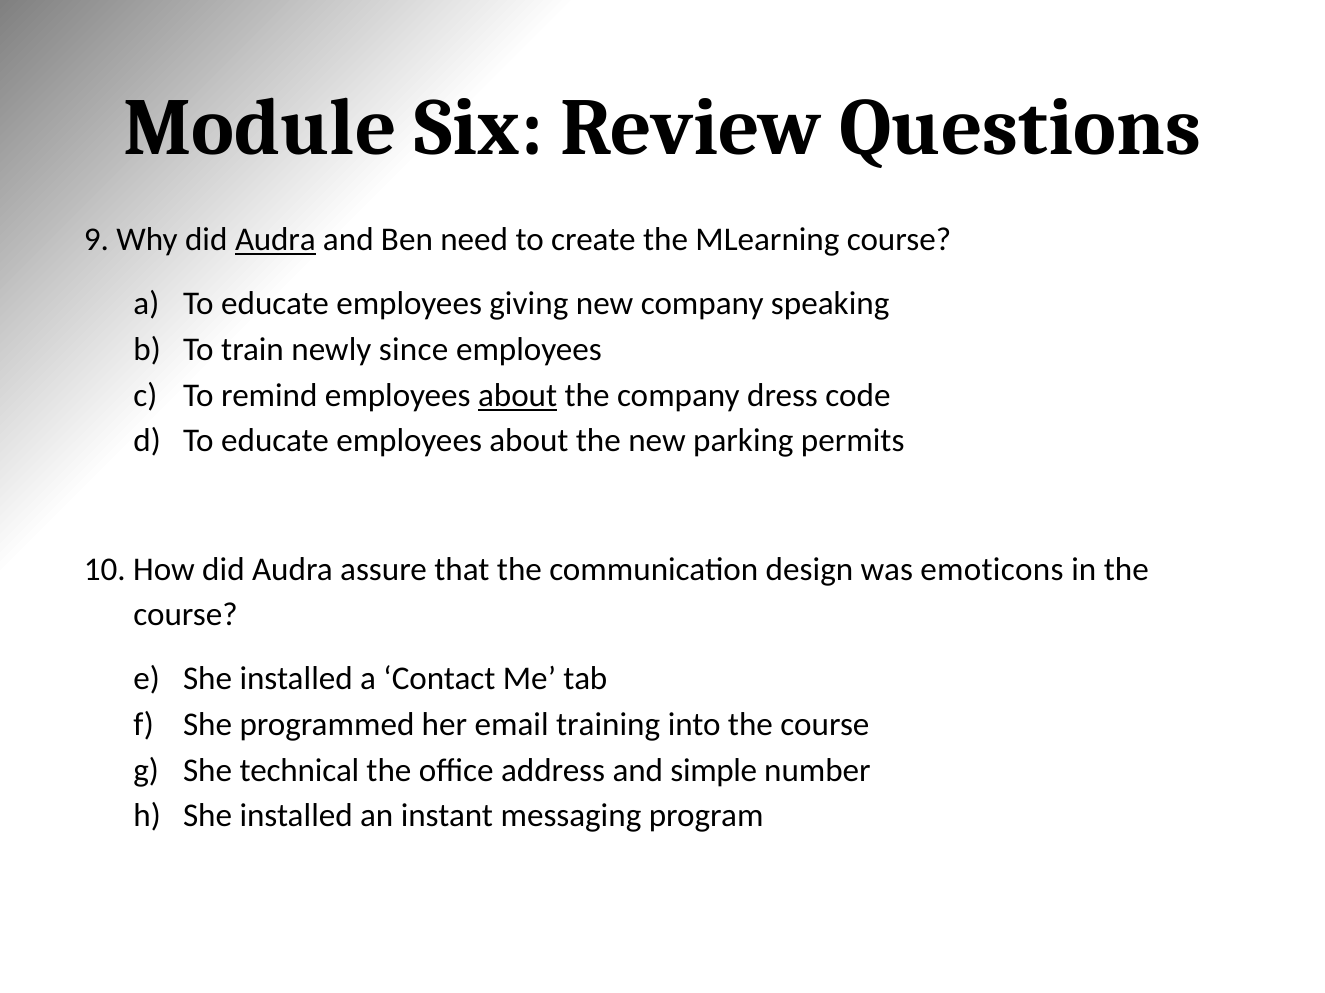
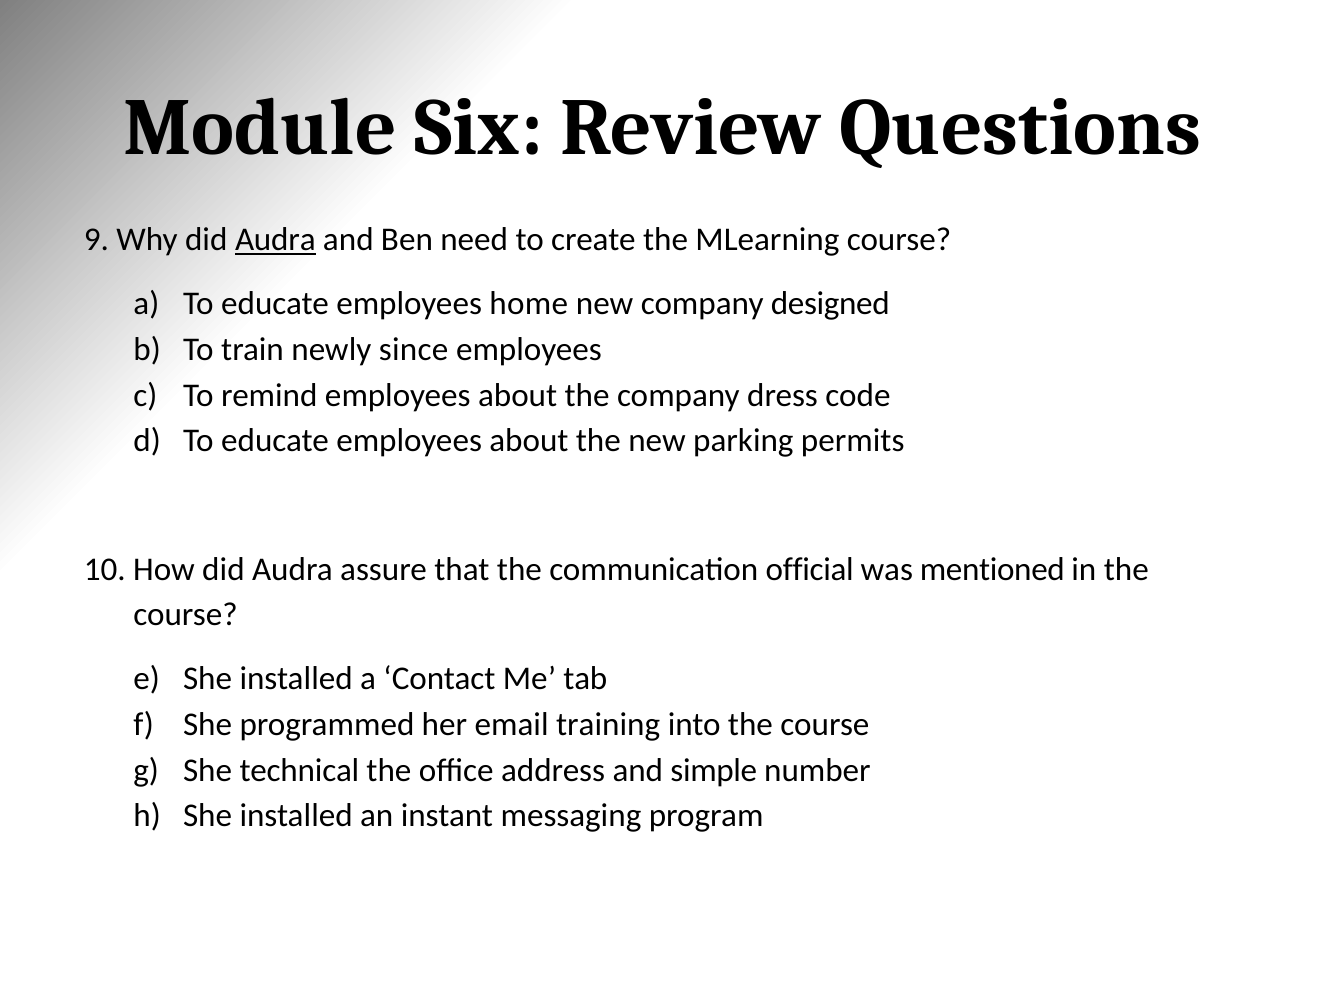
giving: giving -> home (529, 304)
speaking: speaking -> designed (830, 304)
about underline: present -> none (518, 396)
design: design -> official (810, 570)
emoticons: emoticons -> mentioned (992, 570)
